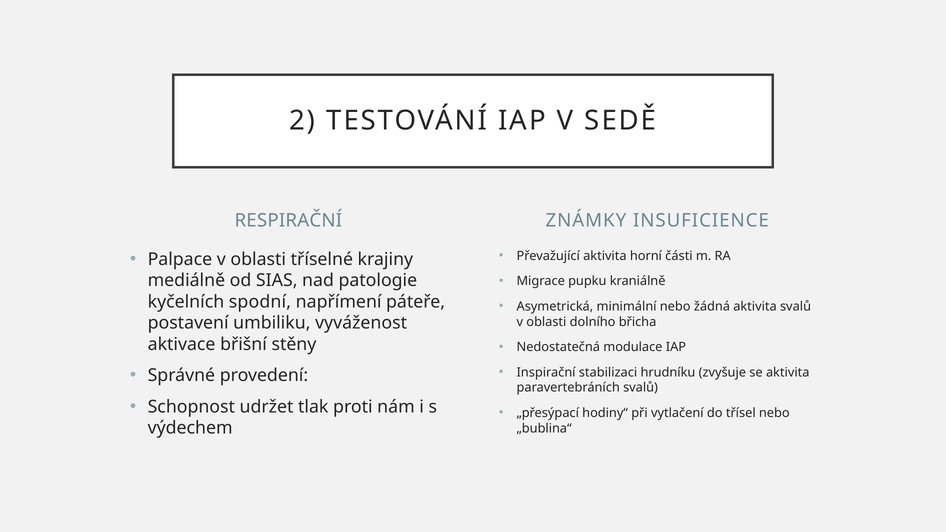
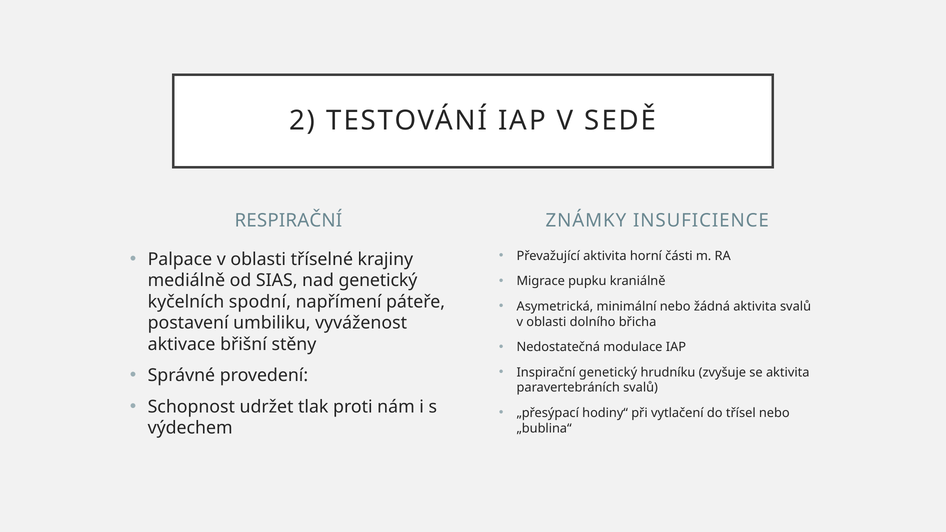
nad patologie: patologie -> genetický (378, 281)
Inspirační stabilizaci: stabilizaci -> genetický (608, 372)
